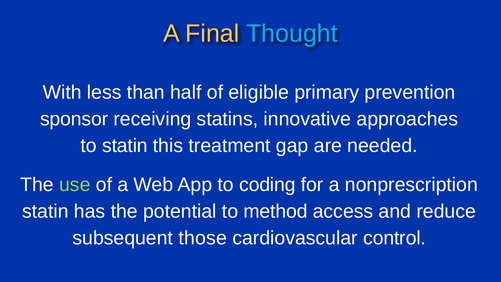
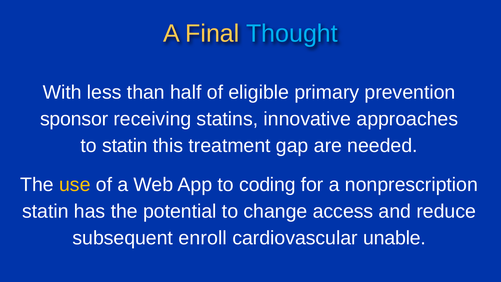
use colour: light green -> yellow (75, 185)
method: method -> change (276, 211)
those: those -> enroll (203, 238)
control: control -> unable (395, 238)
